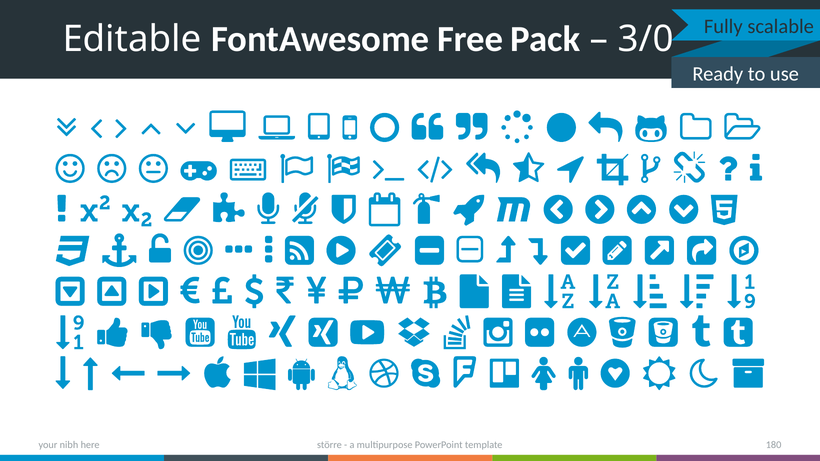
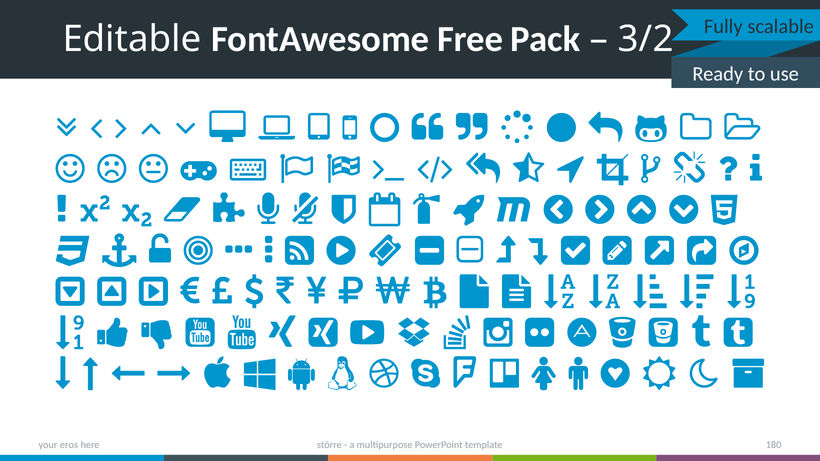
3/0: 3/0 -> 3/2 (646, 39)
nibh: nibh -> eros (69, 445)
